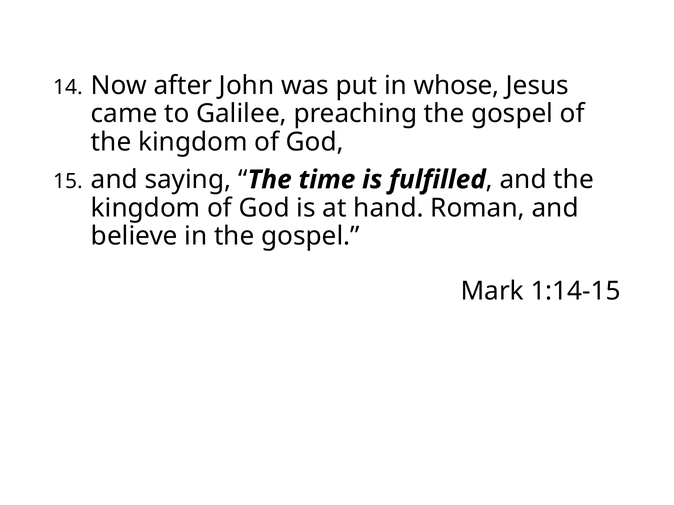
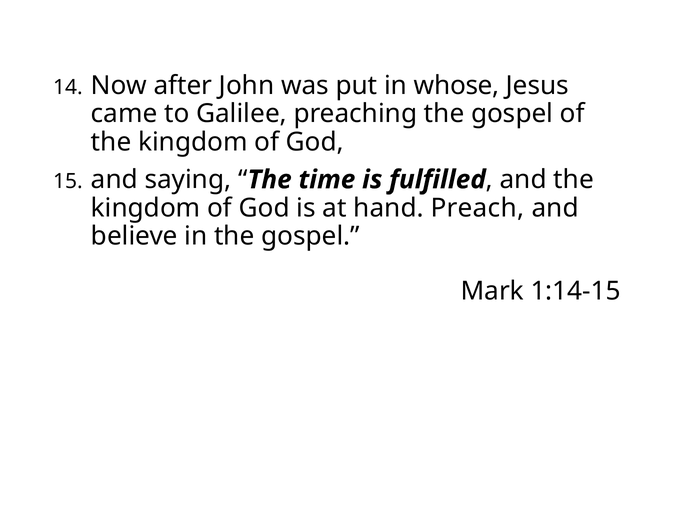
Roman: Roman -> Preach (477, 208)
